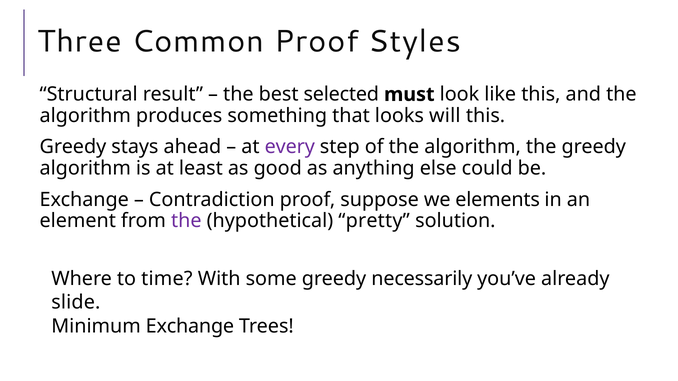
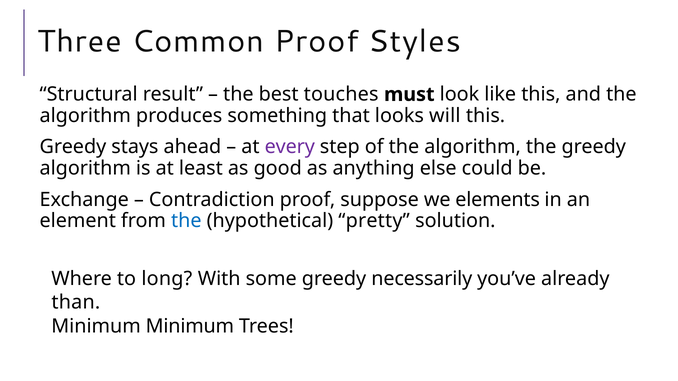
selected: selected -> touches (341, 95)
the colour: purple -> blue (186, 221)
time: time -> long (167, 279)
slide: slide -> than (76, 303)
Minimum Exchange: Exchange -> Minimum (190, 326)
